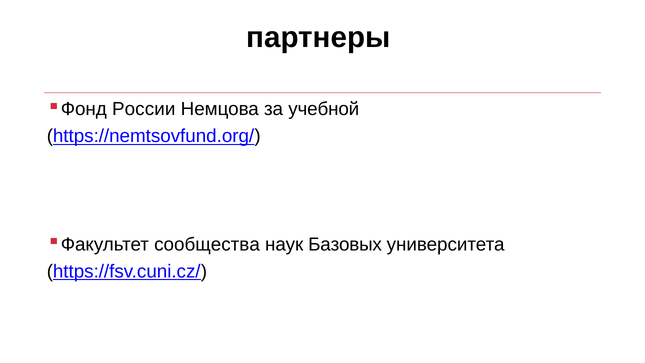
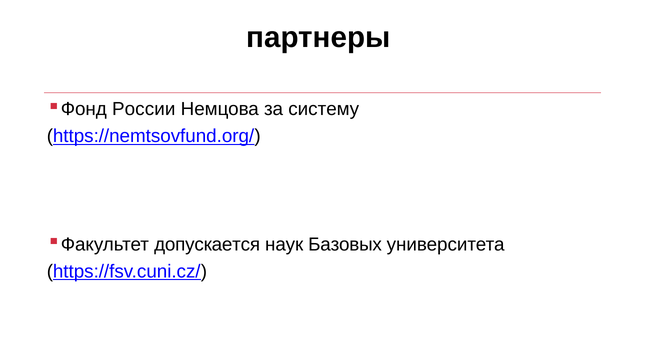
учебной: учебной -> систему (324, 109)
сообщества: сообщества -> допускается (207, 244)
